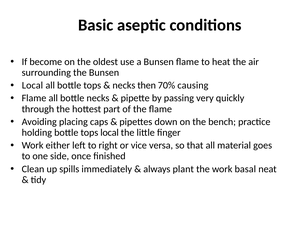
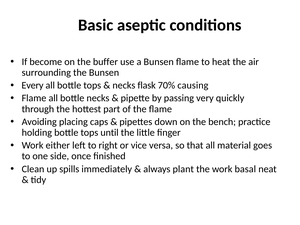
oldest: oldest -> buffer (105, 62)
Local: Local -> Every (33, 85)
then: then -> flask (147, 85)
tops local: local -> until (110, 133)
